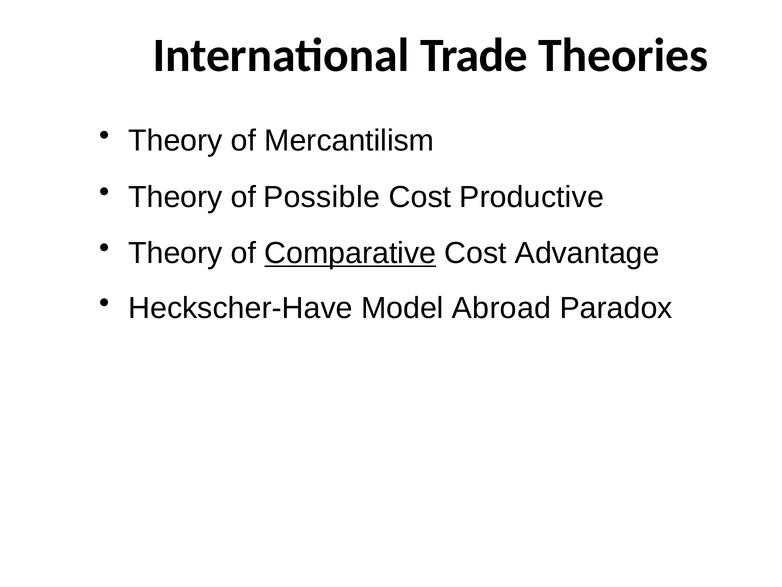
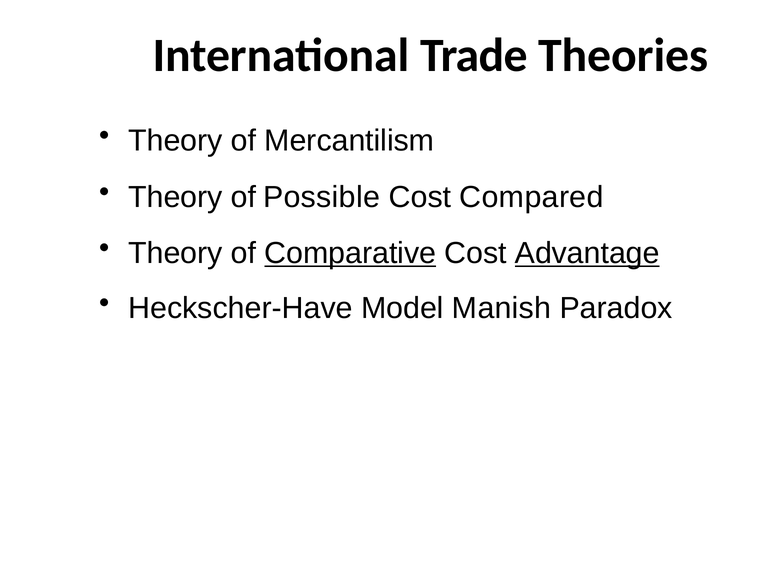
Productive: Productive -> Compared (532, 197)
Advantage underline: none -> present (587, 253)
Abroad: Abroad -> Manish (502, 308)
